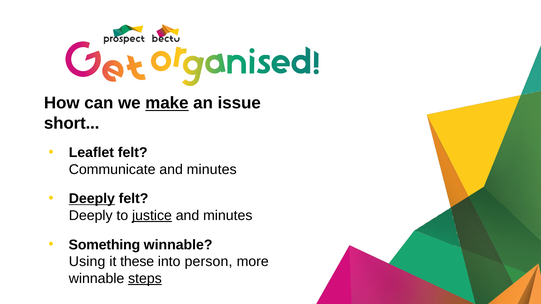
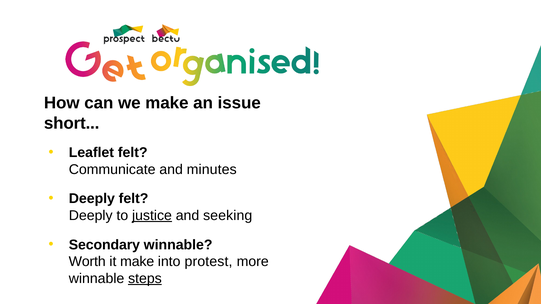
make underline: present -> none (167, 103)
Deeply underline: present -> none (92, 199)
minutes: minutes -> seeking (228, 216)
Something: Something -> Secondary (104, 245)
Using: Using -> Worth (87, 262)
it these: these -> make (137, 262)
person: person -> protest (208, 262)
